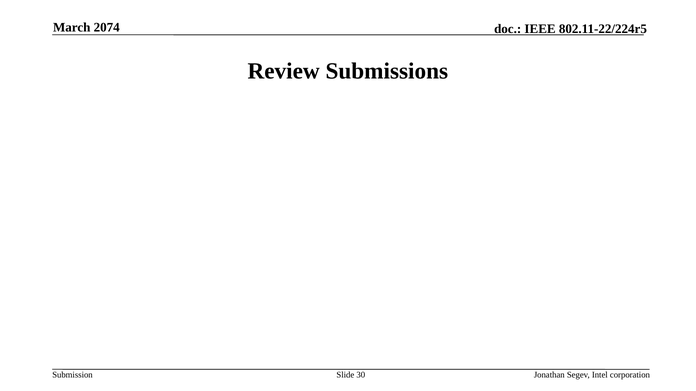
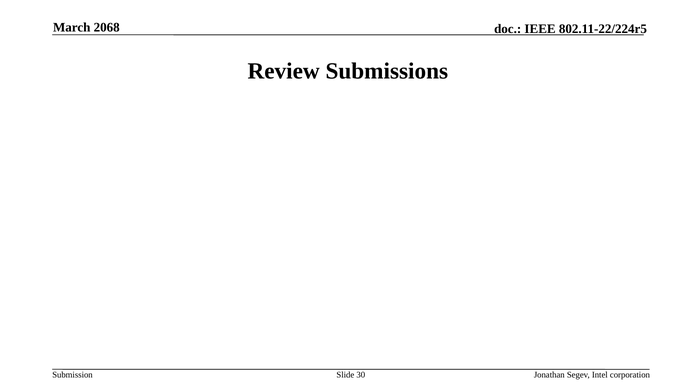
2074: 2074 -> 2068 (107, 28)
